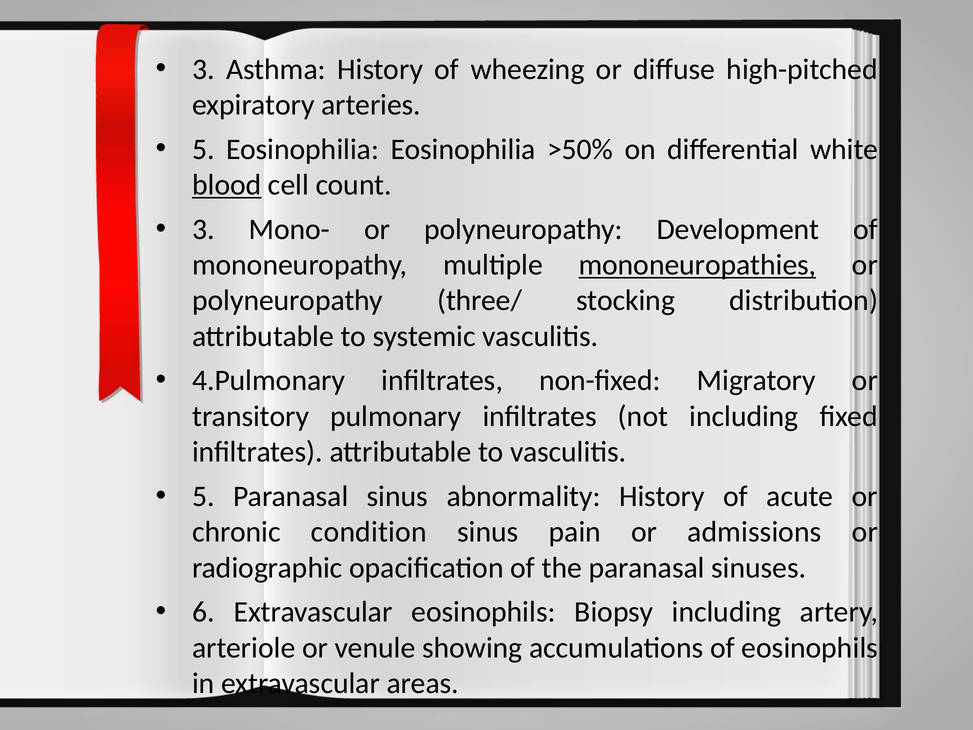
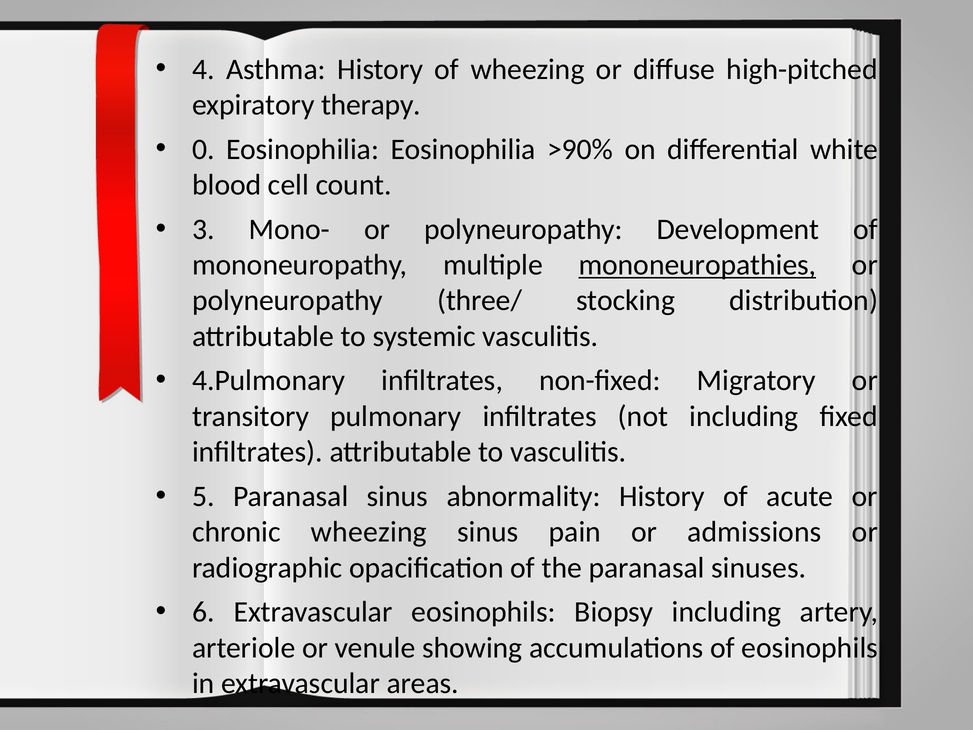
3: 3 -> 4 (203, 69)
arteries: arteries -> therapy (371, 105)
5: 5 -> 0 (203, 149)
>50%: >50% -> >90% (580, 149)
blood underline: present -> none (227, 185)
chronic condition: condition -> wheezing (369, 532)
